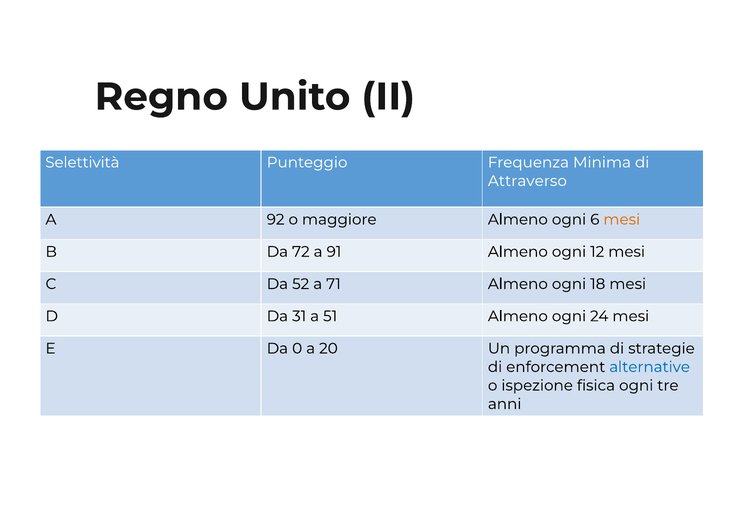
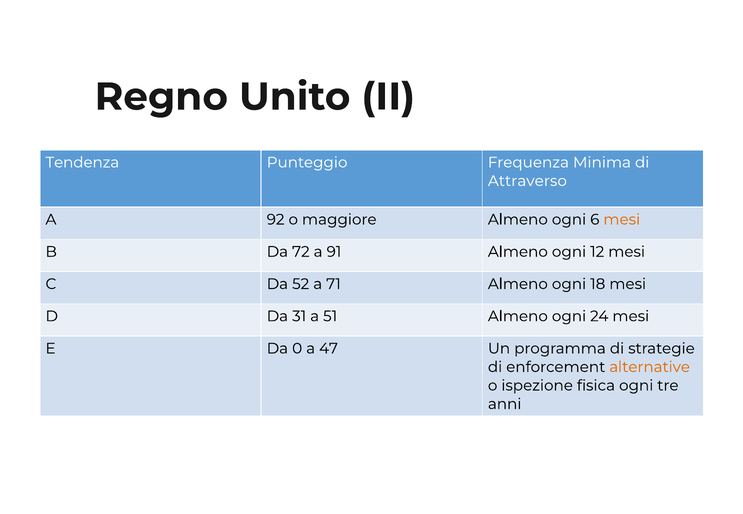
Selettività: Selettività -> Tendenza (82, 163)
20: 20 -> 47 (328, 349)
alternative colour: blue -> orange (650, 367)
